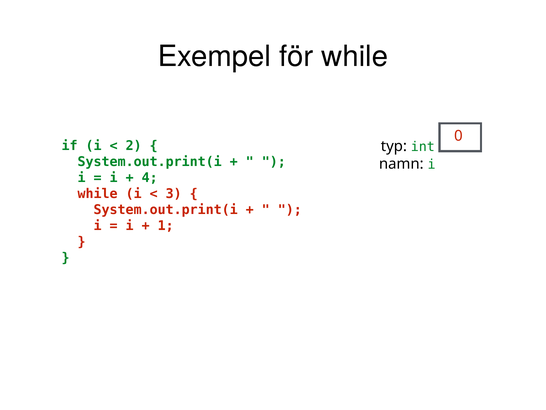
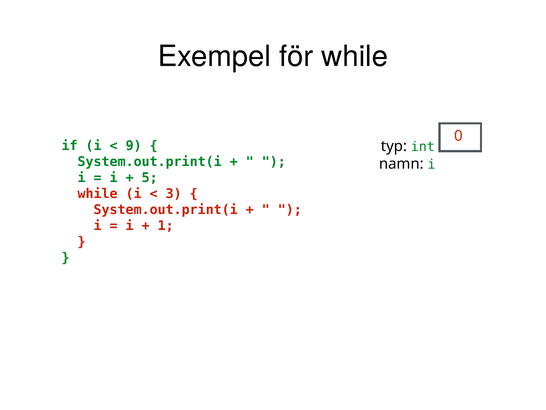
2: 2 -> 9 (134, 146)
4: 4 -> 5 (150, 178)
